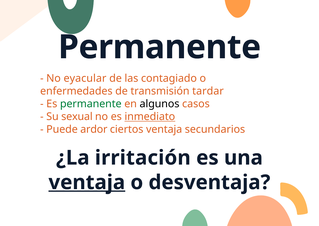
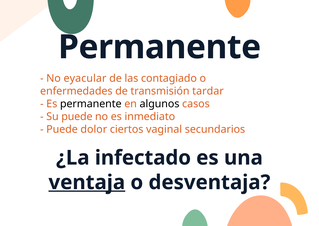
permanente colour: green -> black (91, 104)
Su sexual: sexual -> puede (77, 116)
inmediato underline: present -> none (150, 116)
ardor: ardor -> dolor (94, 129)
ciertos ventaja: ventaja -> vaginal (164, 129)
irritación: irritación -> infectado (143, 157)
